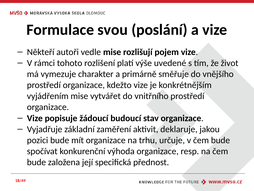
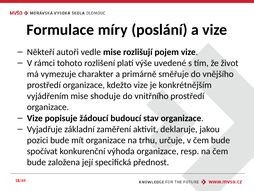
svou: svou -> míry (113, 30)
vytvářet: vytvářet -> shoduje (105, 96)
